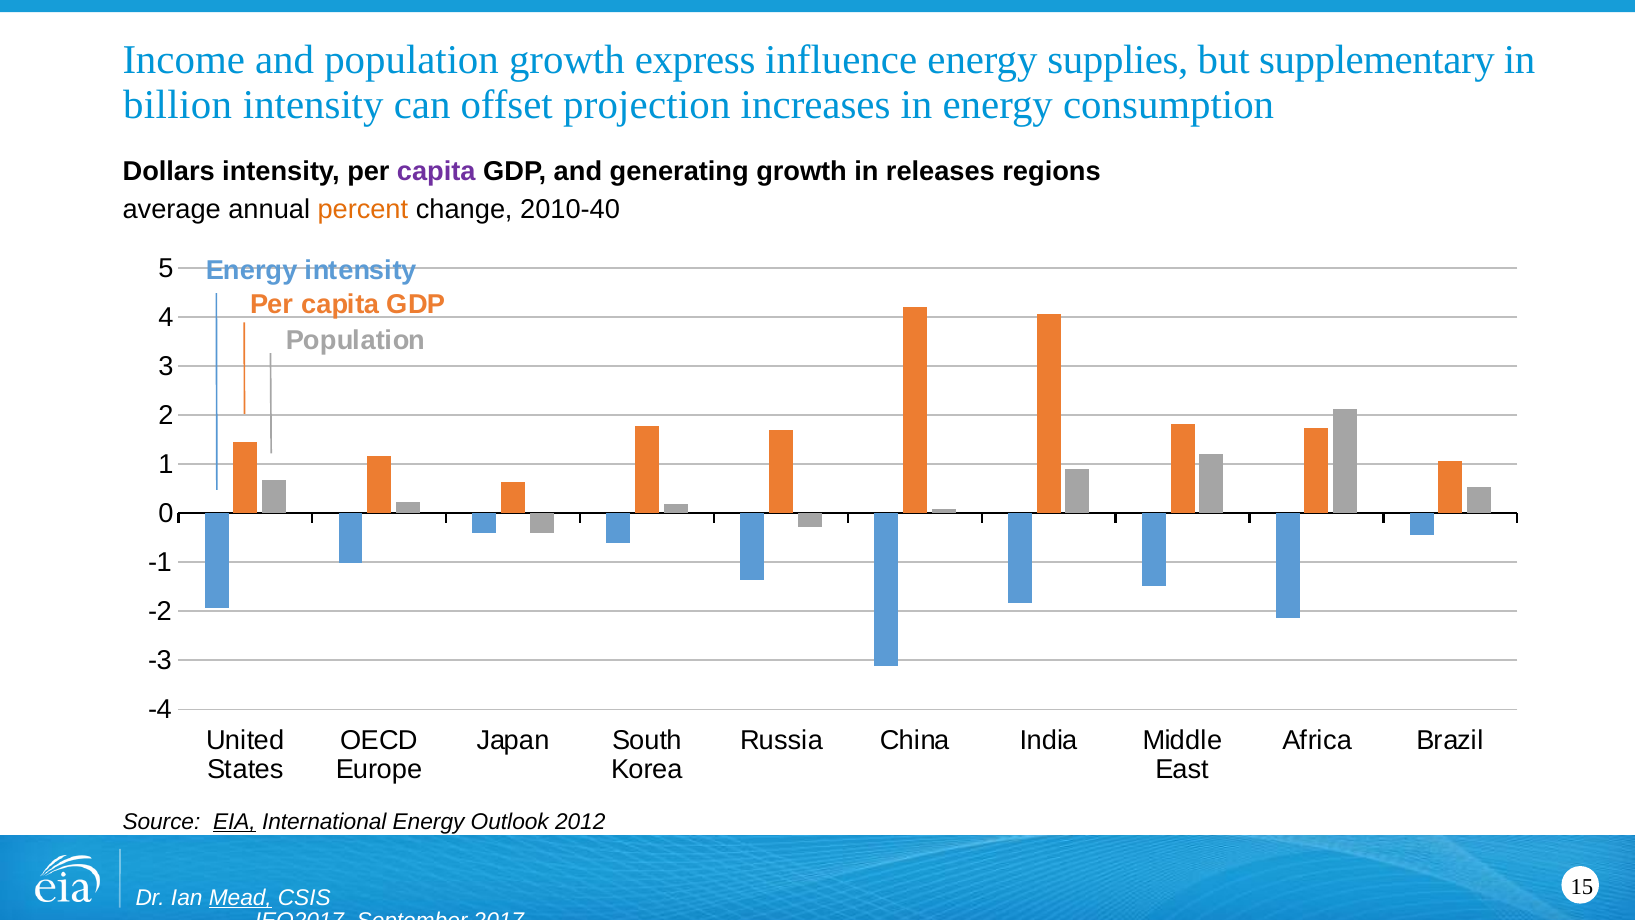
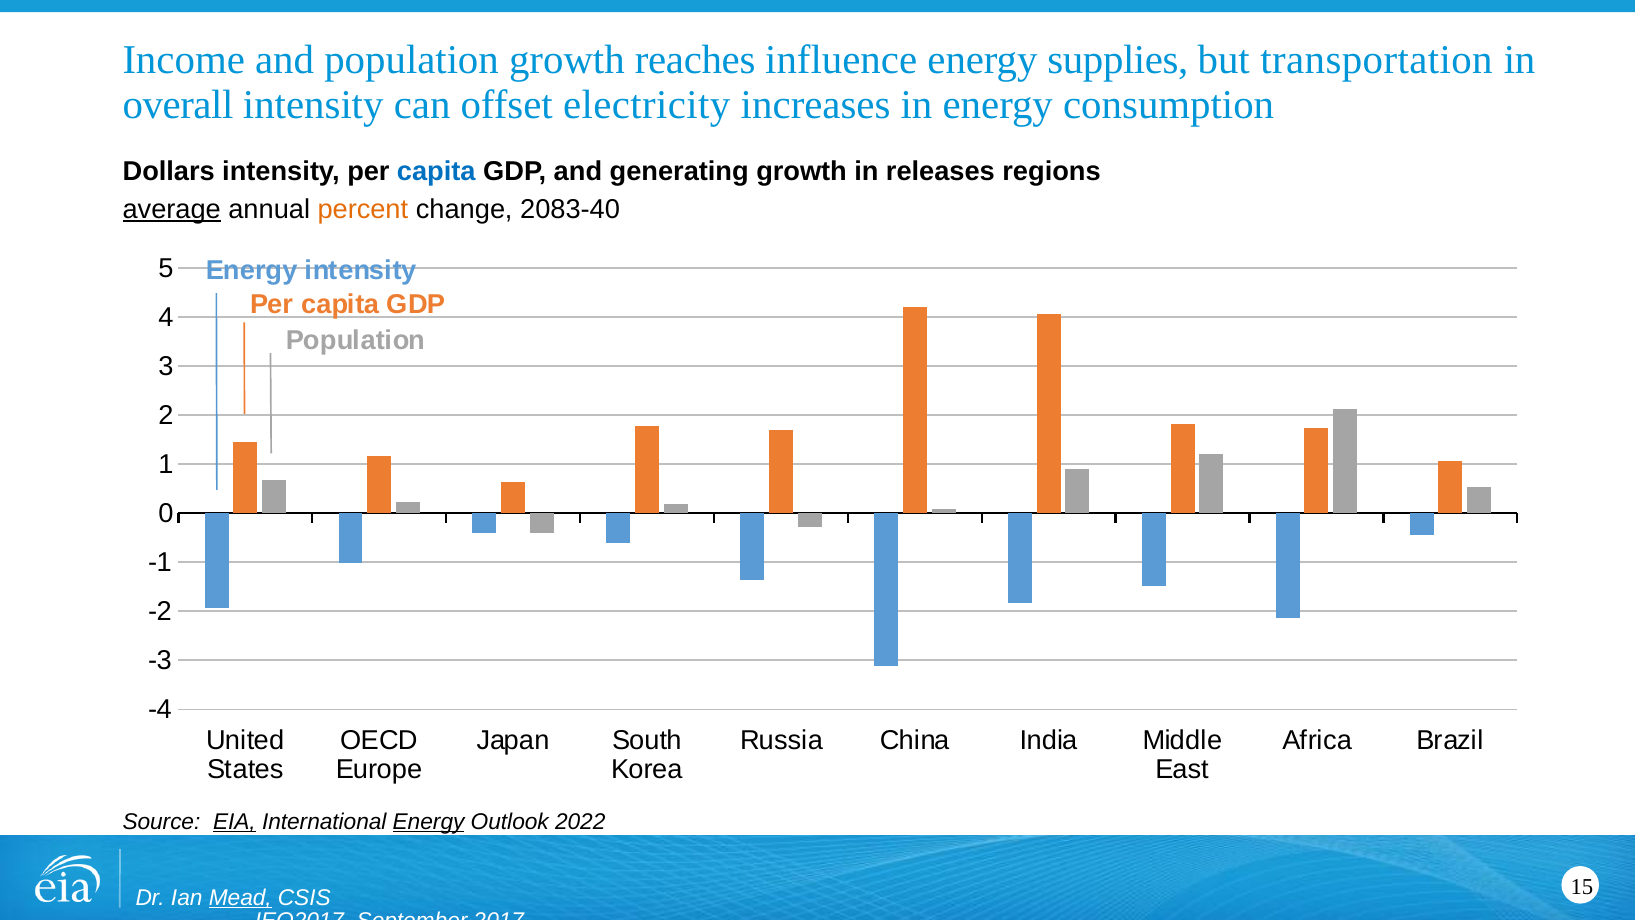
express: express -> reaches (695, 60)
supplementary: supplementary -> transportation (1377, 60)
billion: billion -> overall (178, 105)
projection: projection -> electricity (647, 105)
capita colour: purple -> blue (436, 171)
average underline: none -> present (172, 209)
2010-40: 2010-40 -> 2083-40 (570, 209)
Energy underline: none -> present (429, 822)
2012: 2012 -> 2022 (580, 822)
